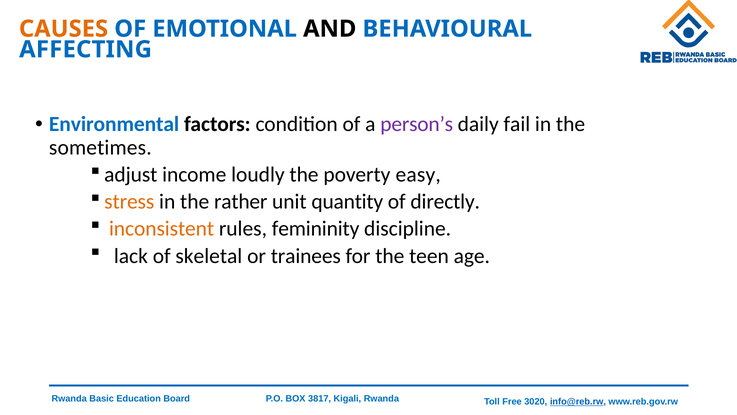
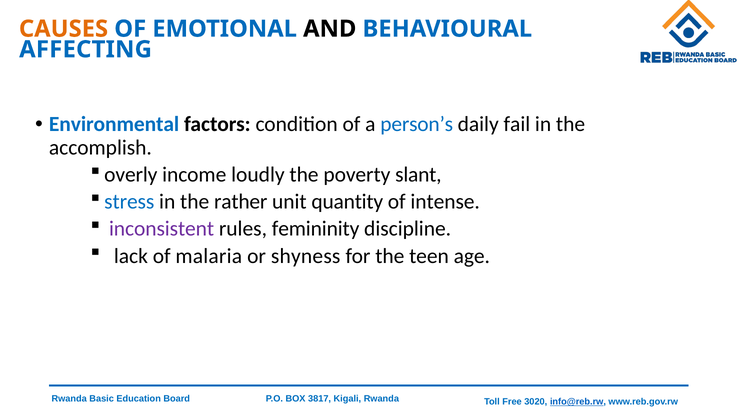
person’s colour: purple -> blue (417, 124)
sometimes: sometimes -> accomplish (100, 147)
adjust: adjust -> overly (131, 175)
easy: easy -> slant (418, 175)
stress colour: orange -> blue (129, 202)
directly: directly -> intense (445, 202)
inconsistent colour: orange -> purple (162, 229)
skeletal: skeletal -> malaria (209, 256)
trainees: trainees -> shyness (306, 256)
